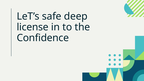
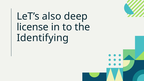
safe: safe -> also (52, 16)
Confidence: Confidence -> Identifying (43, 38)
